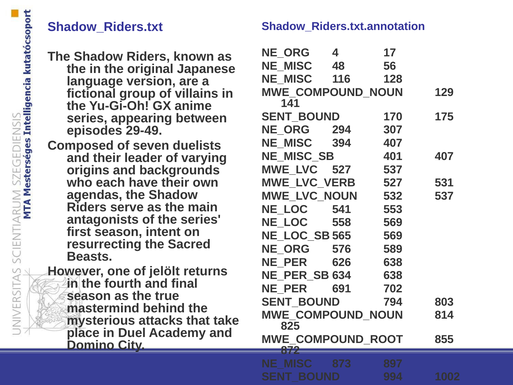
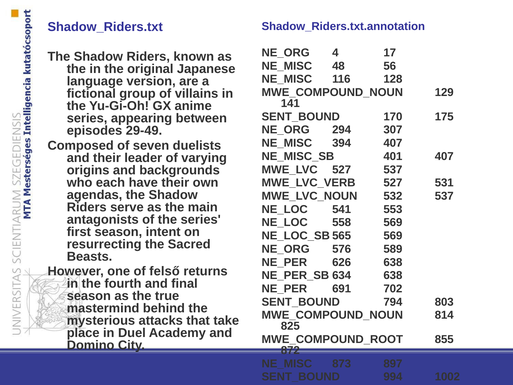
jelölt: jelölt -> felső (165, 271)
